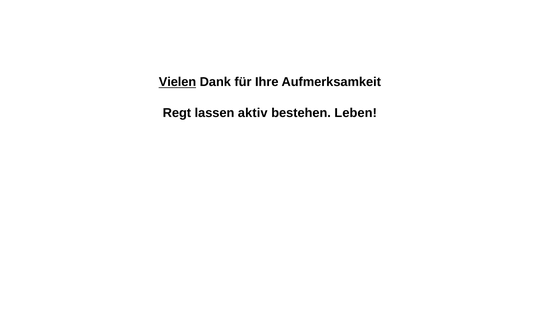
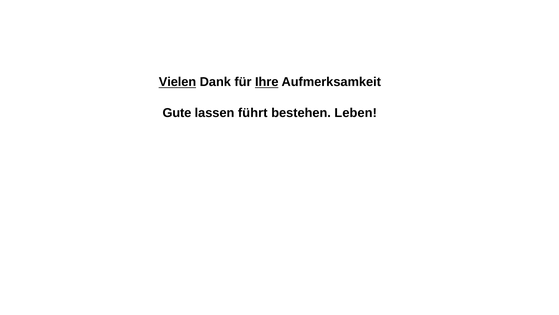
Ihre underline: none -> present (267, 82)
Regt: Regt -> Gute (177, 113)
aktiv: aktiv -> führt (253, 113)
